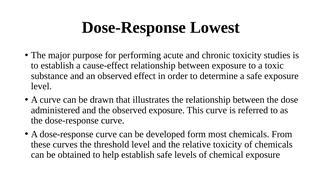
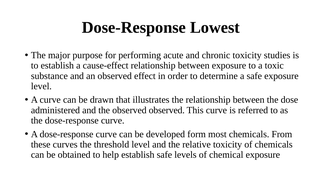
observed exposure: exposure -> observed (167, 110)
